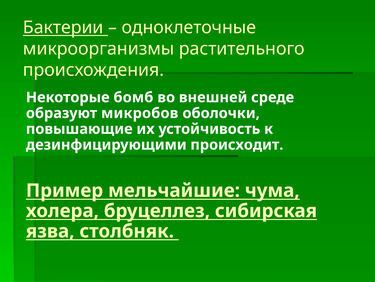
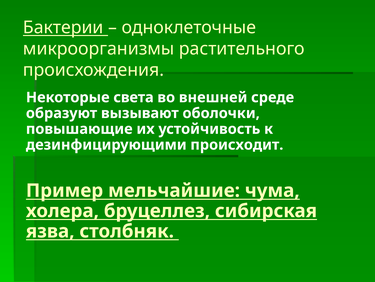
бомб: бомб -> света (134, 97)
микробов: микробов -> вызывают (140, 113)
